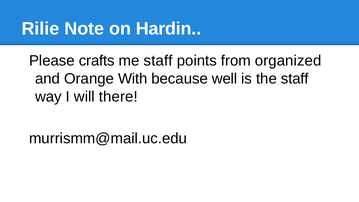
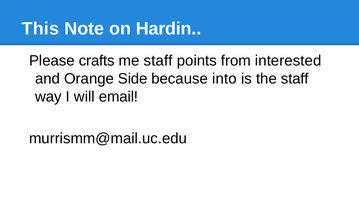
Rilie: Rilie -> This (40, 29)
organized: organized -> interested (288, 61)
With: With -> Side (133, 79)
well: well -> into (224, 79)
there: there -> email (118, 97)
